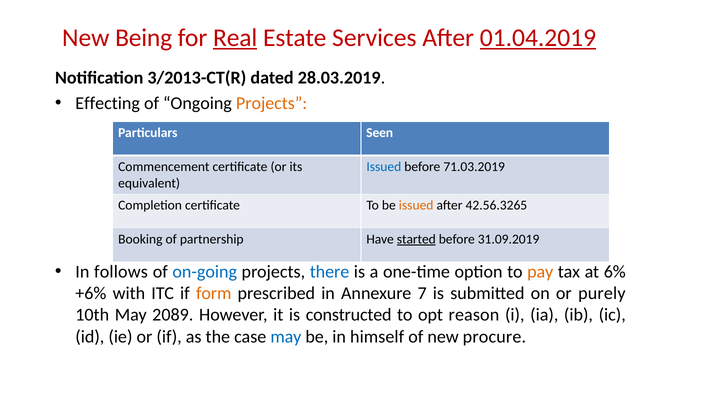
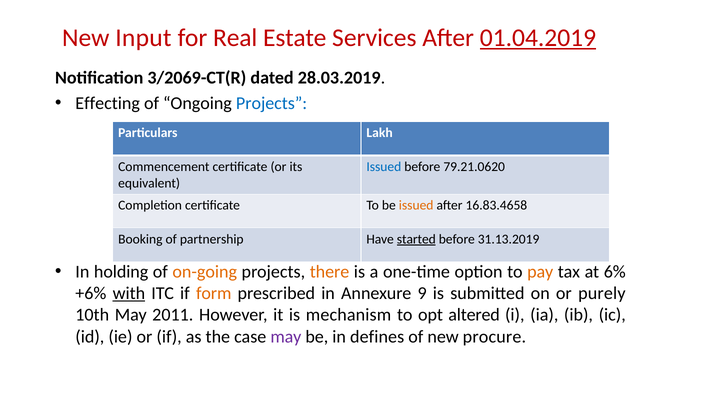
Being: Being -> Input (143, 38)
Real underline: present -> none (235, 38)
3/2013-CT(R: 3/2013-CT(R -> 3/2069-CT(R (197, 78)
Projects colour: orange -> blue (272, 103)
Seen: Seen -> Lakh (380, 133)
71.03.2019: 71.03.2019 -> 79.21.0620 (474, 167)
42.56.3265: 42.56.3265 -> 16.83.4658 (496, 205)
31.09.2019: 31.09.2019 -> 31.13.2019 (509, 239)
follows: follows -> holding (121, 272)
on-going colour: blue -> orange (205, 272)
there colour: blue -> orange (330, 272)
with underline: none -> present (129, 293)
7: 7 -> 9 (422, 293)
2089: 2089 -> 2011 (173, 315)
constructed: constructed -> mechanism (349, 315)
reason: reason -> altered (474, 315)
may colour: blue -> purple (286, 337)
himself: himself -> defines (377, 337)
